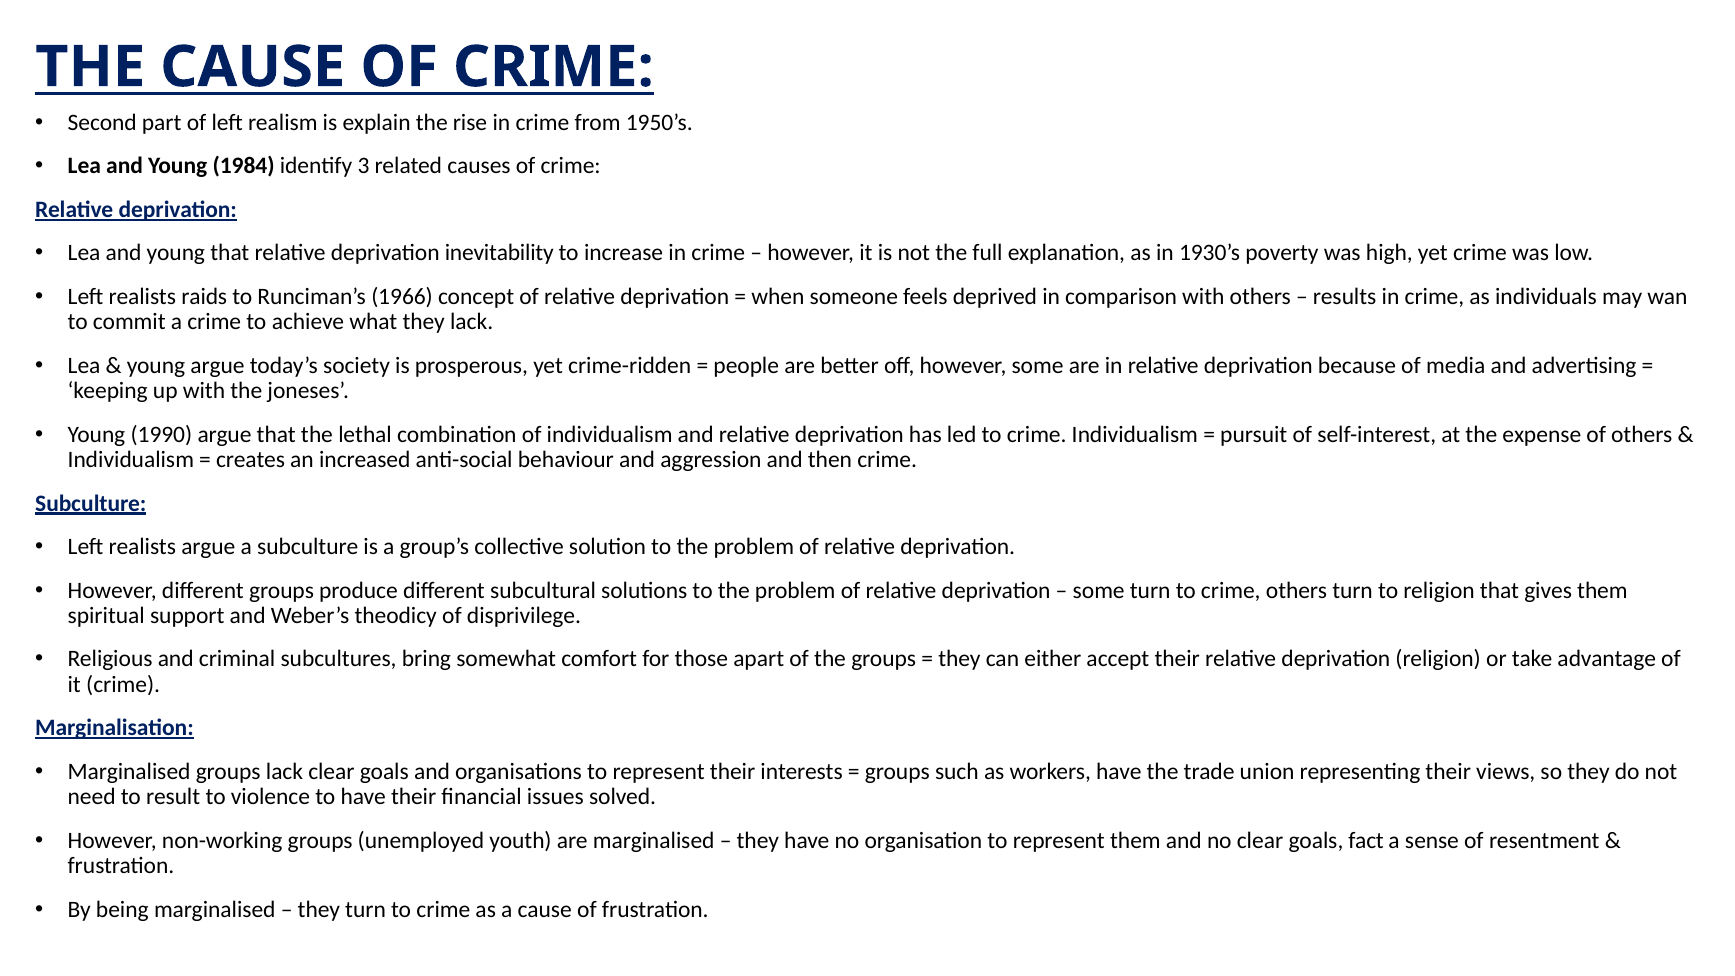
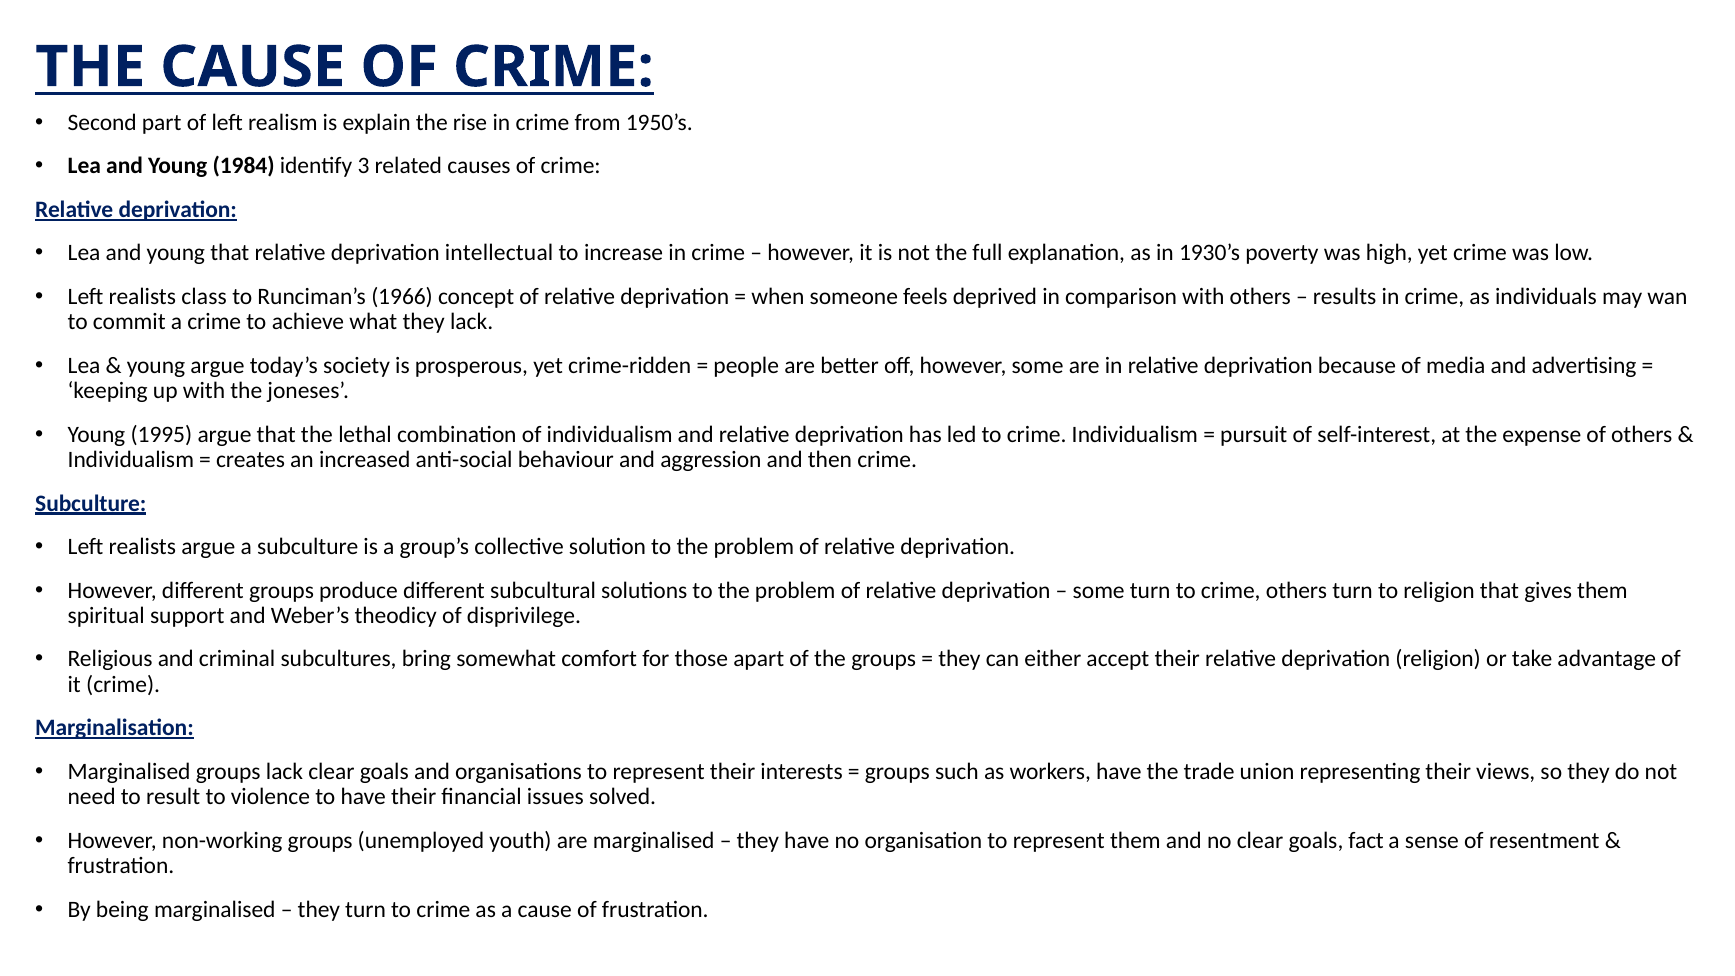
inevitability: inevitability -> intellectual (499, 253)
raids: raids -> class (204, 297)
1990: 1990 -> 1995 (161, 434)
